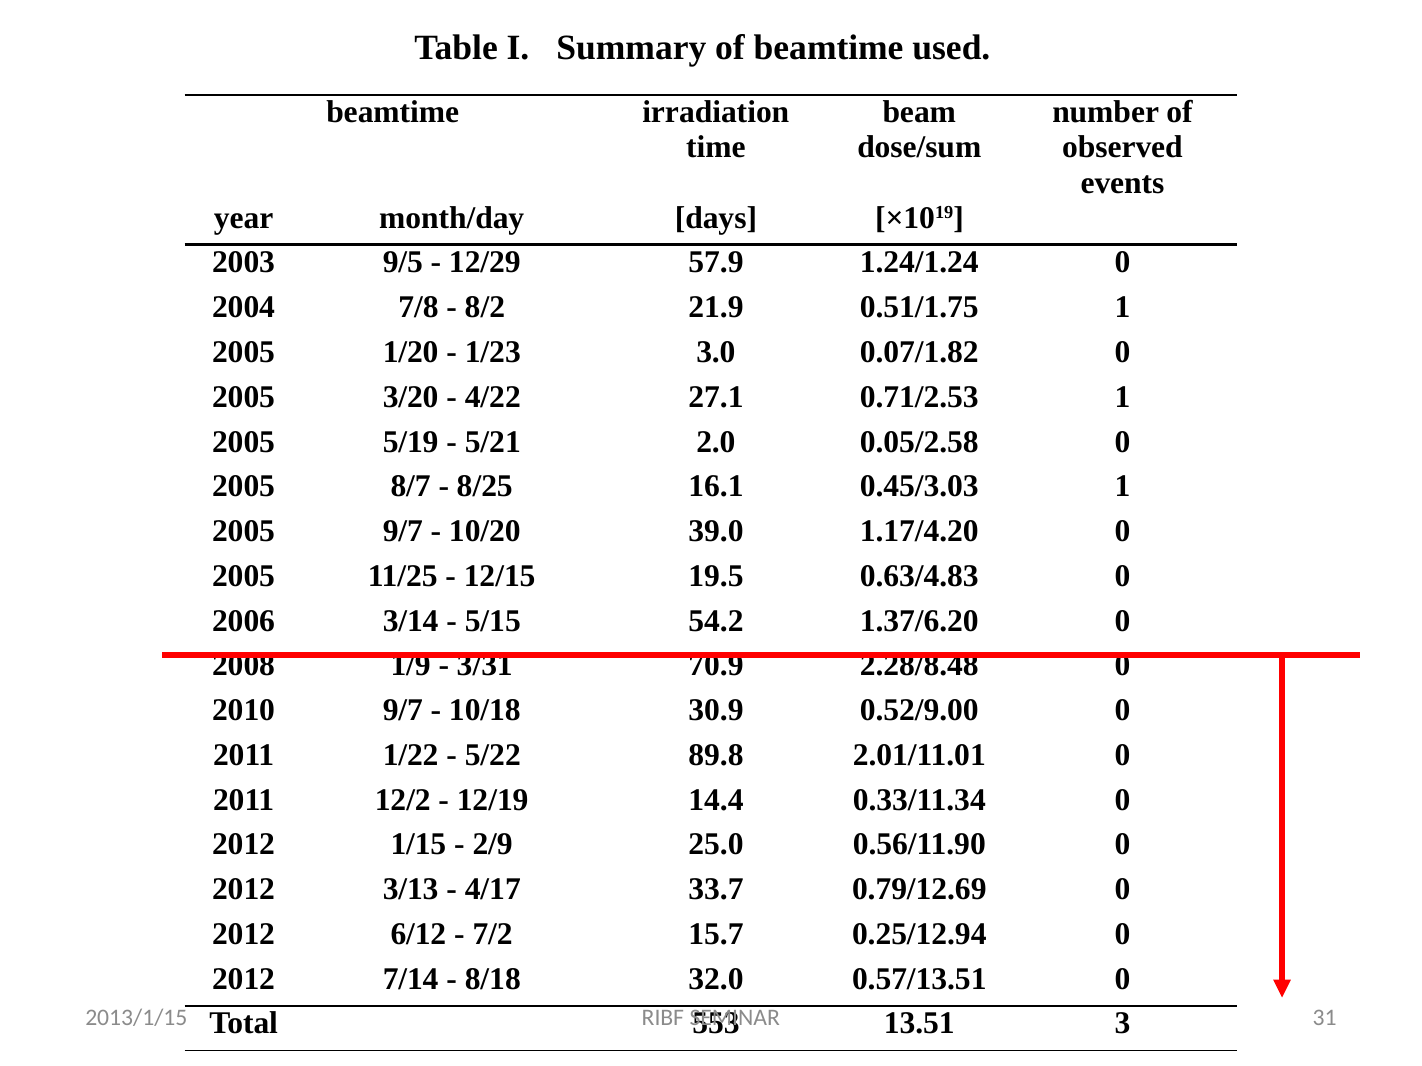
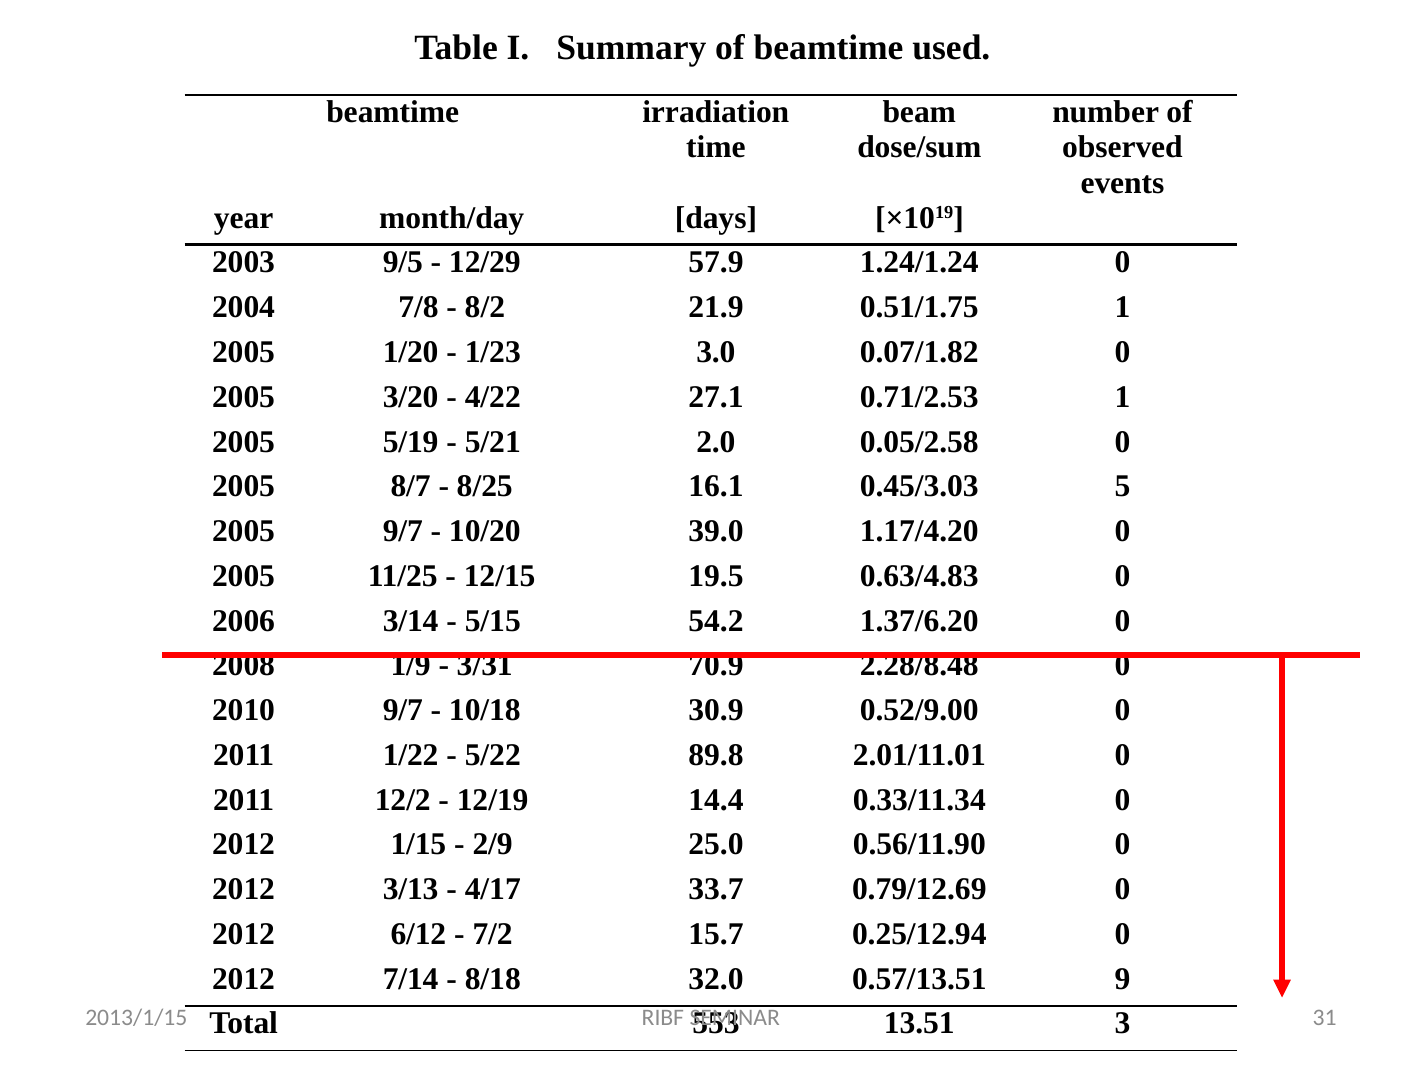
0.45/3.03 1: 1 -> 5 (1123, 487)
0.57/13.51 0: 0 -> 9 (1123, 979)
